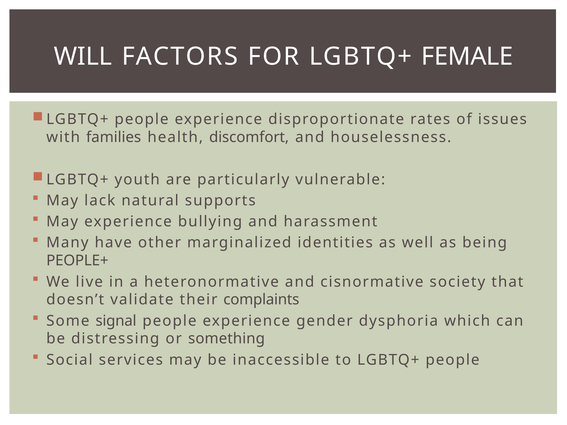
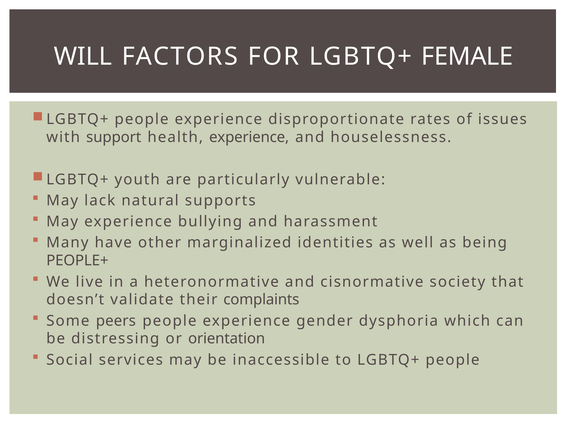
families: families -> support (114, 137)
health discomfort: discomfort -> experience (249, 137)
signal: signal -> peers (116, 321)
something: something -> orientation (227, 339)
